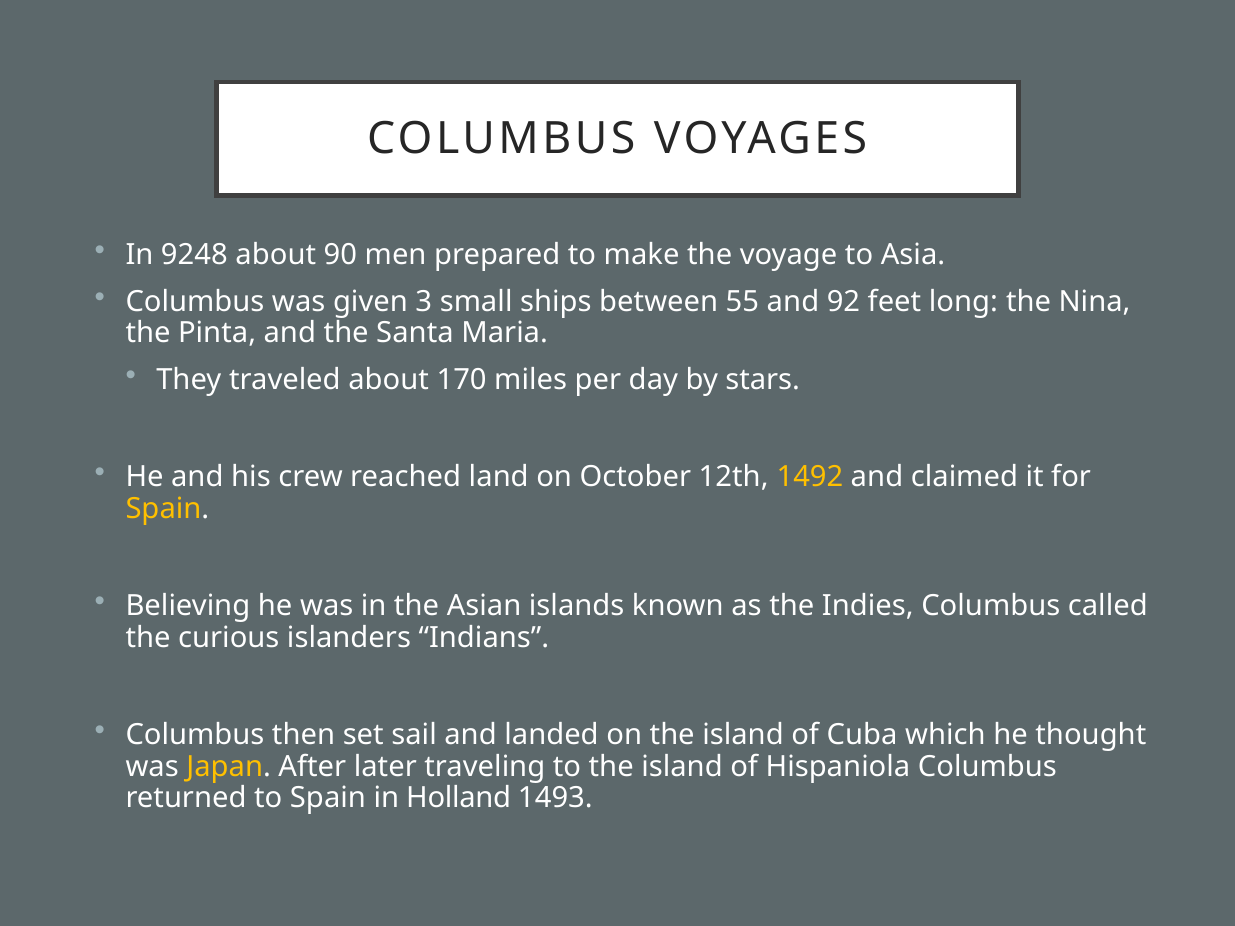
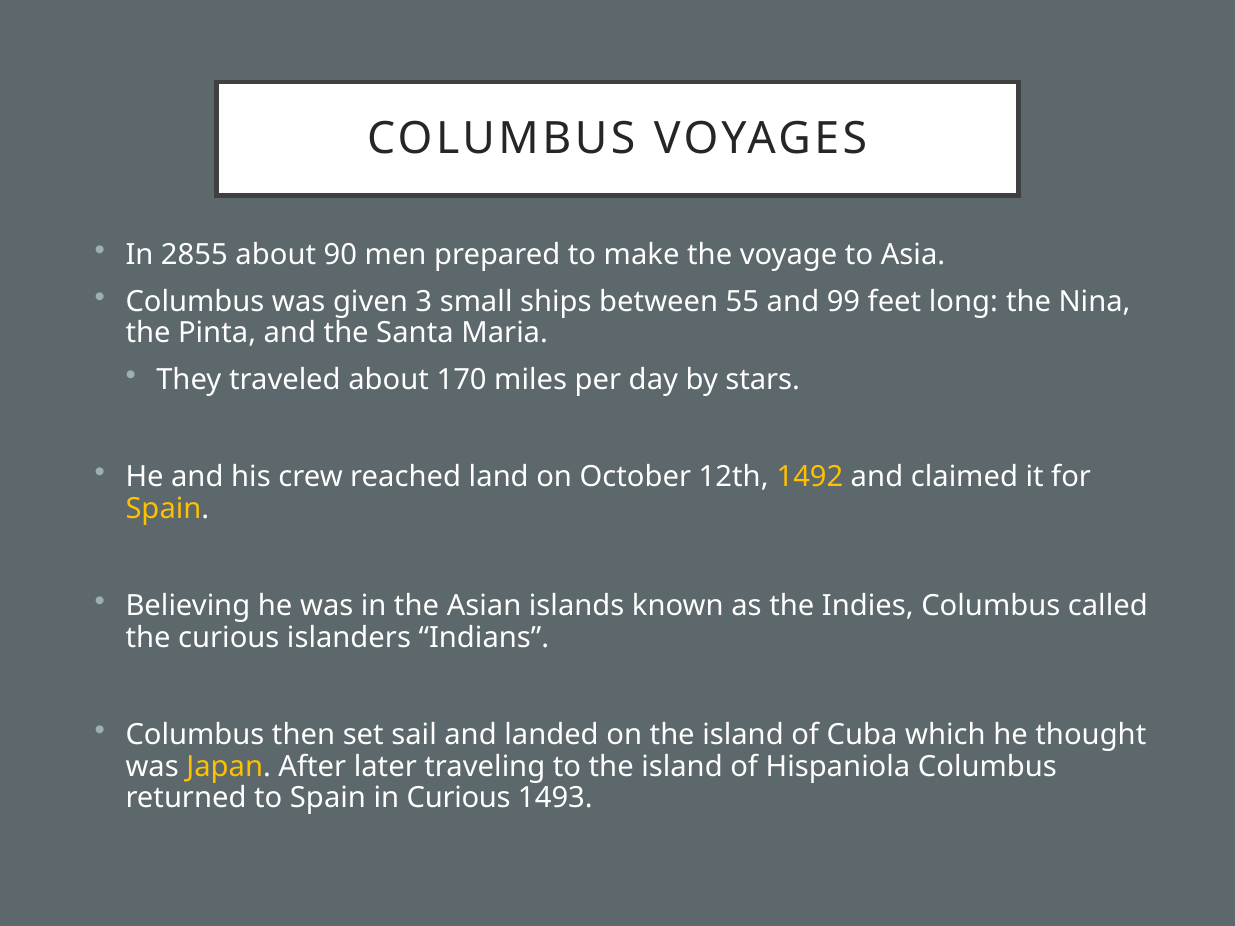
9248: 9248 -> 2855 (194, 255)
92: 92 -> 99 (843, 302)
in Holland: Holland -> Curious (459, 798)
